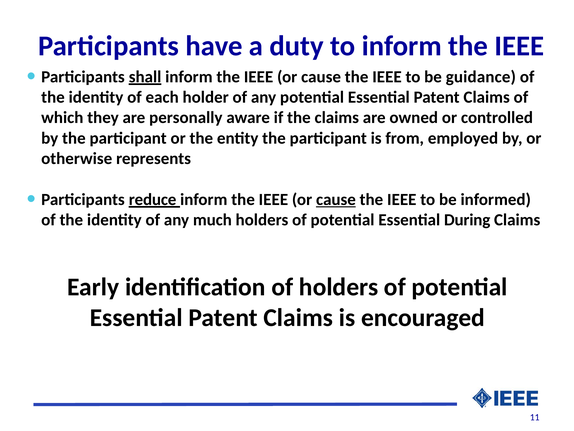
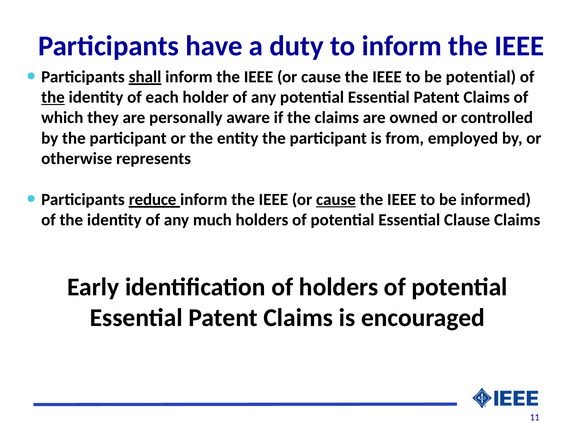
be guidance: guidance -> potential (481, 77)
the underline: none -> present (53, 97)
During: During -> Clause (467, 220)
